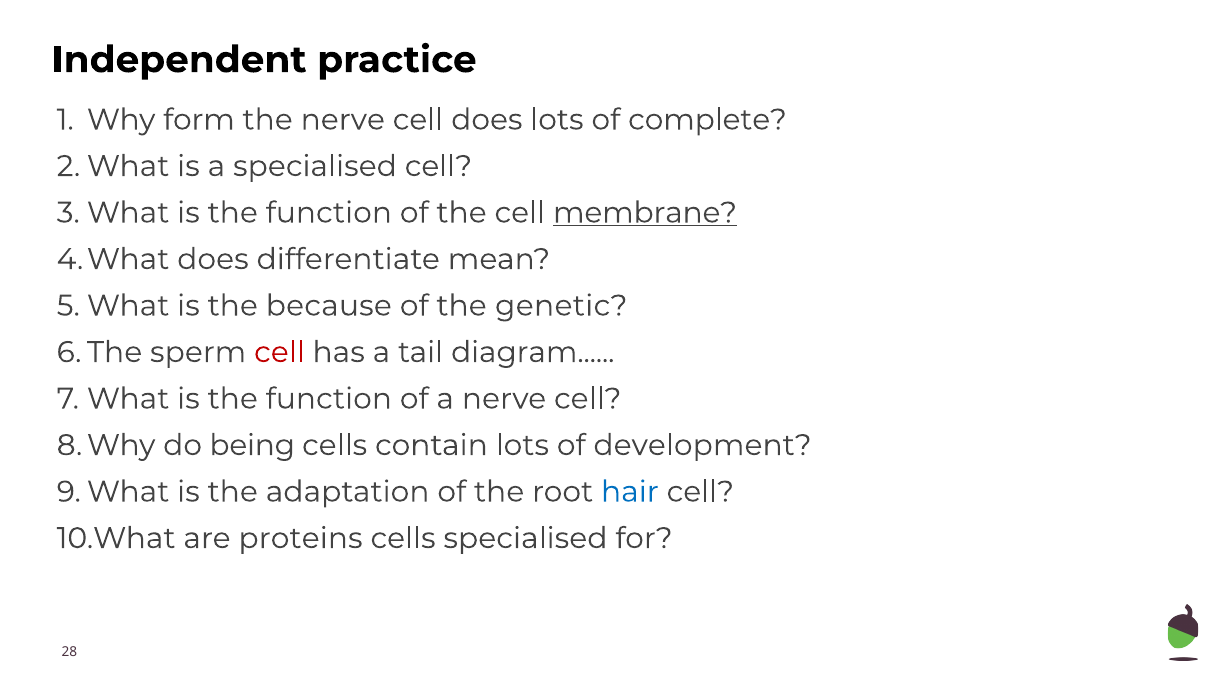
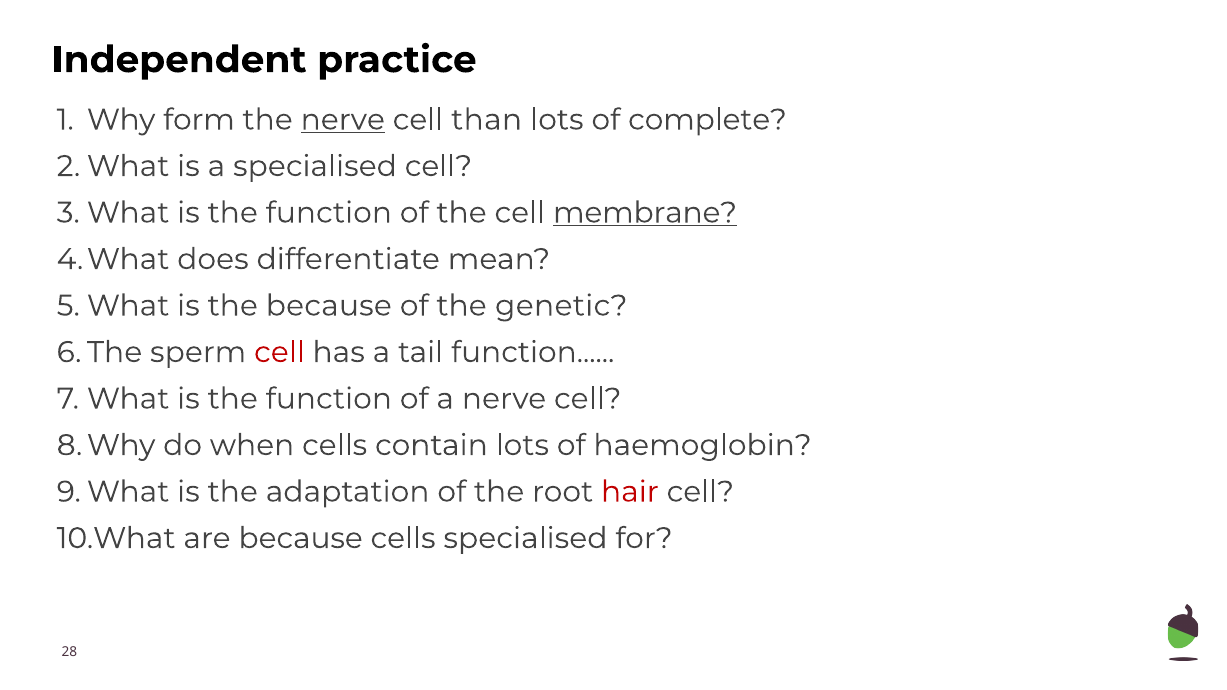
nerve underline: none -> present (343, 120)
cell does: does -> than (487, 120)
tail diagram: diagram -> function (533, 352)
being: being -> when (252, 445)
development: development -> haemoglobin (703, 445)
hair colour: blue -> red (630, 492)
are proteins: proteins -> because (301, 538)
